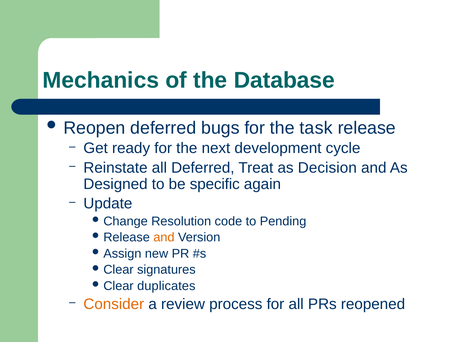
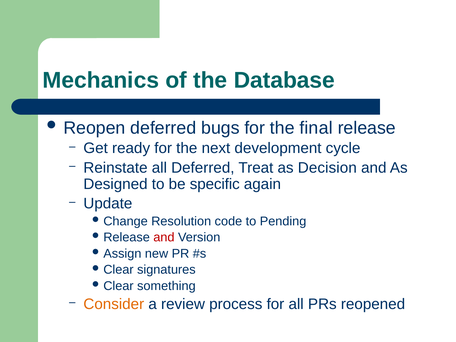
task: task -> final (316, 128)
and colour: orange -> red (164, 237)
duplicates: duplicates -> something (166, 286)
